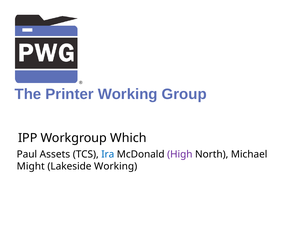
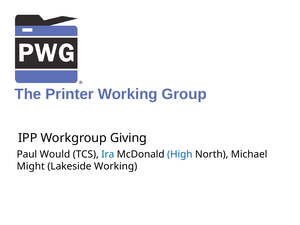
Which: Which -> Giving (128, 138)
Assets: Assets -> Would (55, 154)
High colour: purple -> blue (180, 154)
